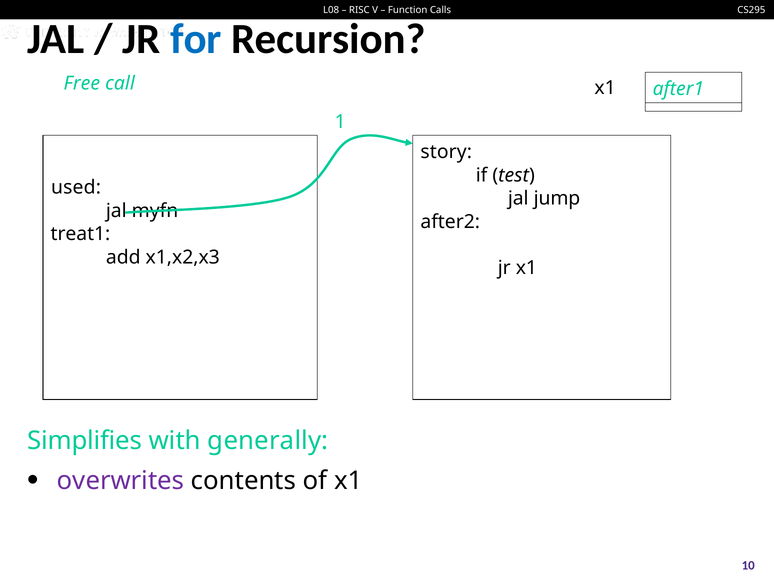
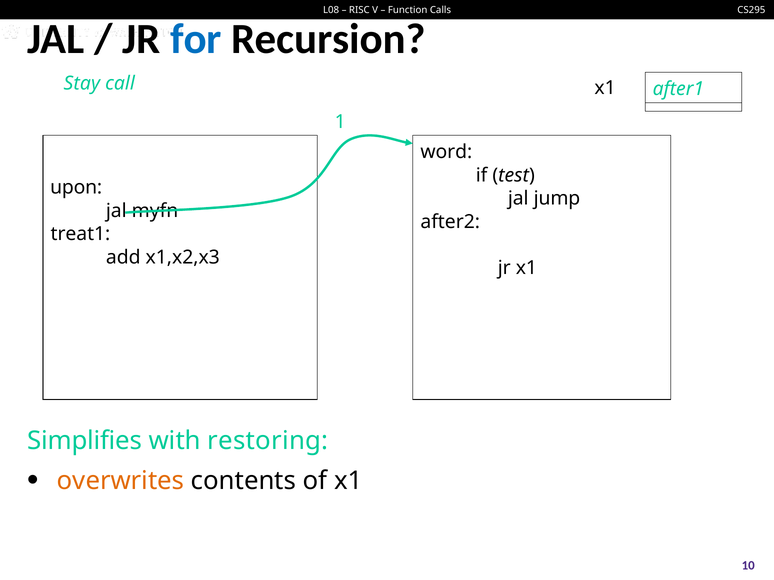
Free: Free -> Stay (82, 83)
story: story -> word (446, 152)
used: used -> upon (76, 188)
generally: generally -> restoring (268, 441)
overwrites colour: purple -> orange (121, 481)
